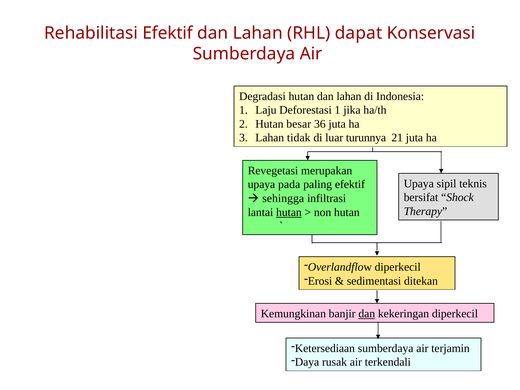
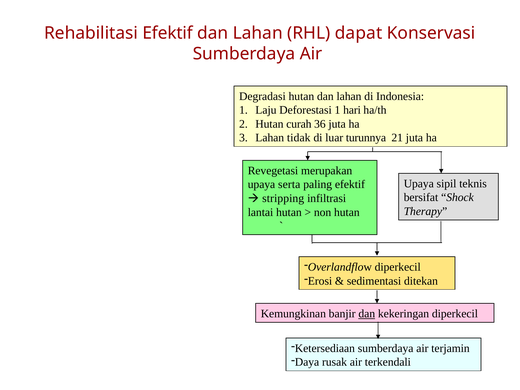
jika: jika -> hari (352, 110)
besar: besar -> curah (299, 124)
pada: pada -> serta (289, 184)
sehingga: sehingga -> stripping (283, 198)
hutan underline: present -> none (289, 212)
